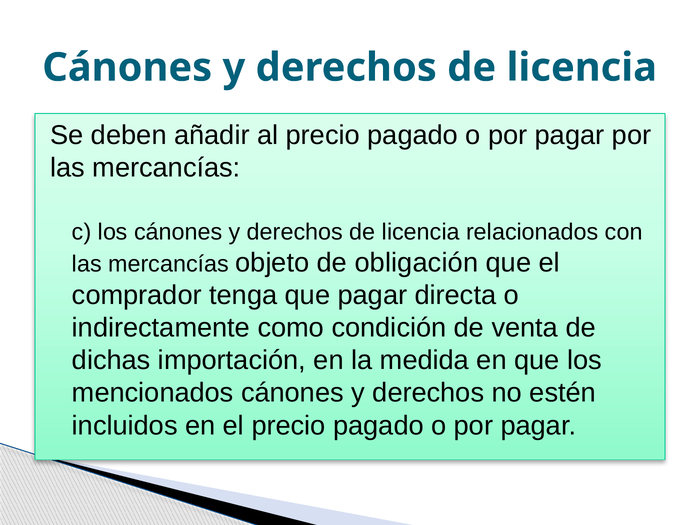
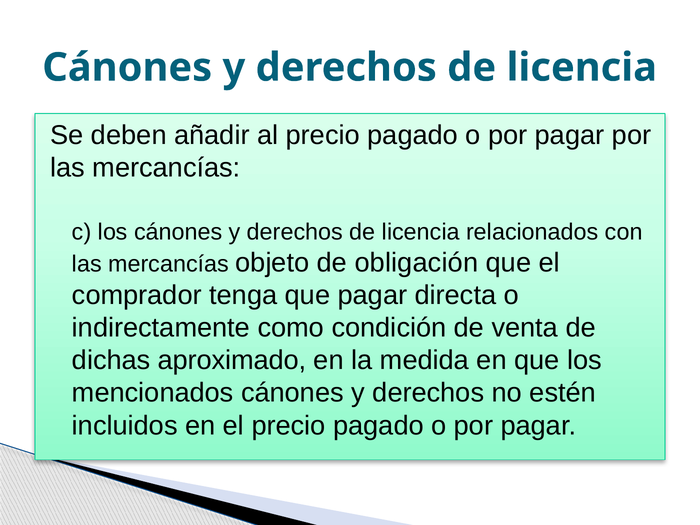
importación: importación -> aproximado (232, 360)
